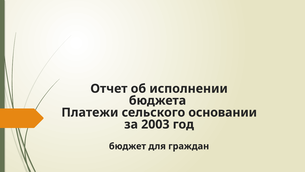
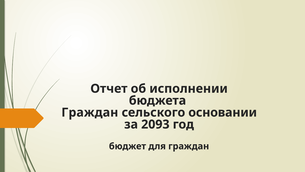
Платежи: Платежи -> Граждан (90, 112)
2003: 2003 -> 2093 (155, 124)
